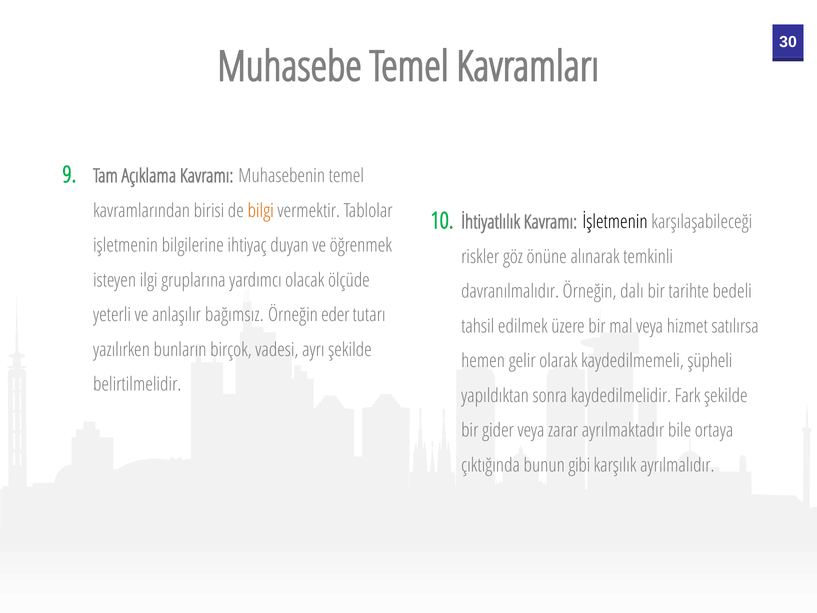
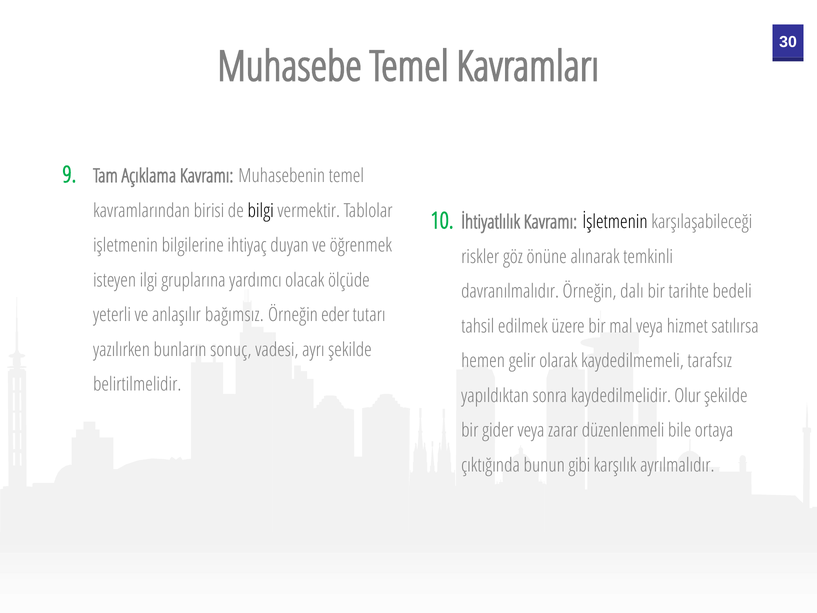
bilgi colour: orange -> black (261, 211)
birçok: birçok -> sonuç (231, 350)
şüpheli: şüpheli -> tarafsız (710, 361)
Fark: Fark -> Olur (688, 396)
ayrılmaktadır: ayrılmaktadır -> düzenlenmeli (623, 430)
